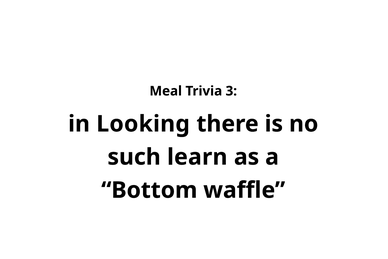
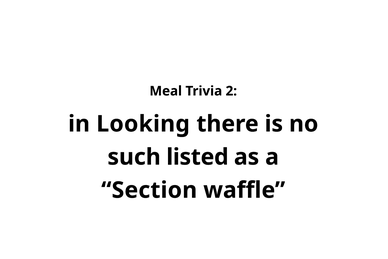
3: 3 -> 2 (231, 91)
learn: learn -> listed (197, 157)
Bottom: Bottom -> Section (149, 190)
